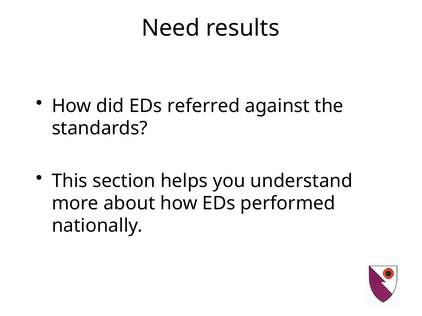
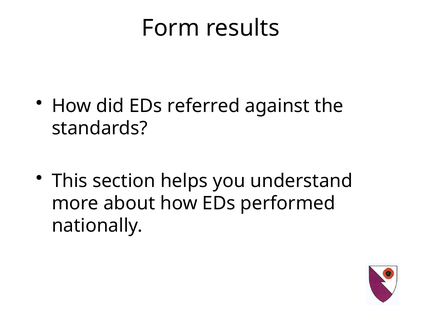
Need: Need -> Form (171, 28)
